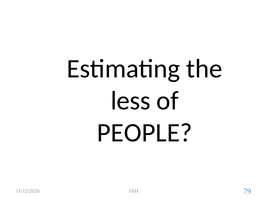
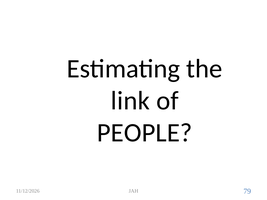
less: less -> link (130, 101)
